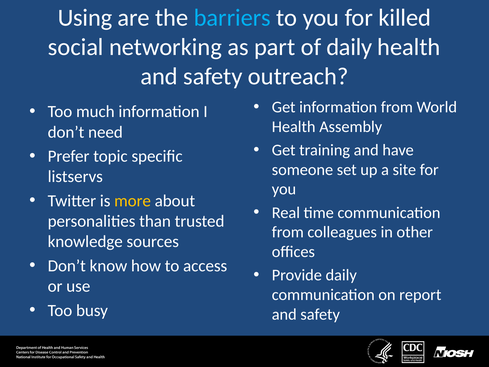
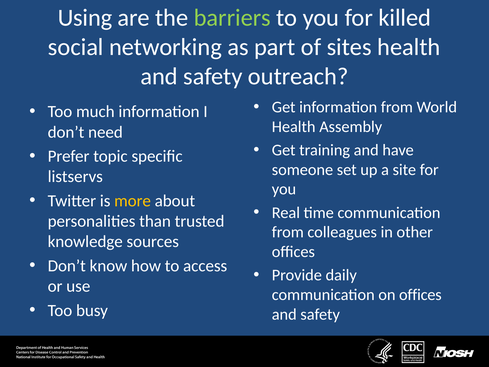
barriers colour: light blue -> light green (232, 18)
of daily: daily -> sites (349, 47)
on report: report -> offices (420, 295)
